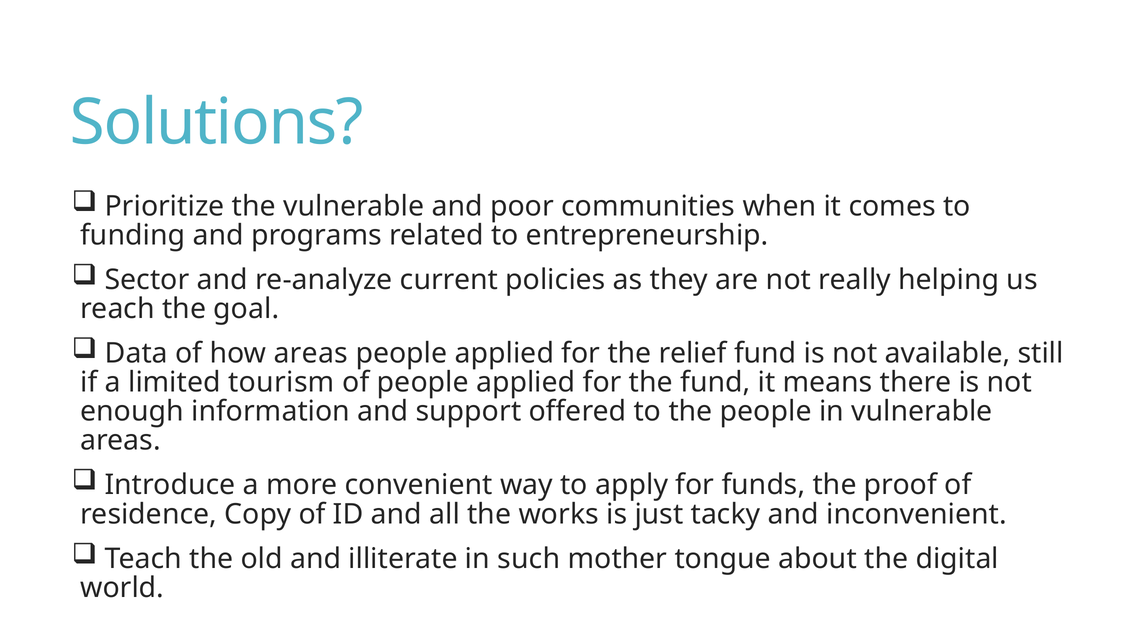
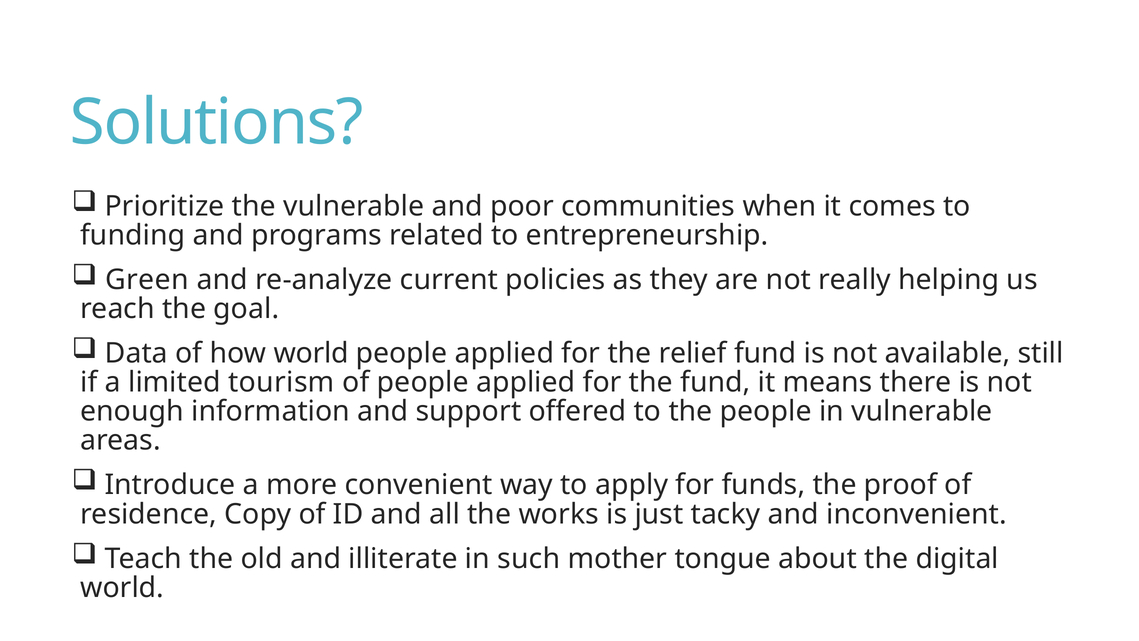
Sector: Sector -> Green (147, 280)
how areas: areas -> world (311, 353)
